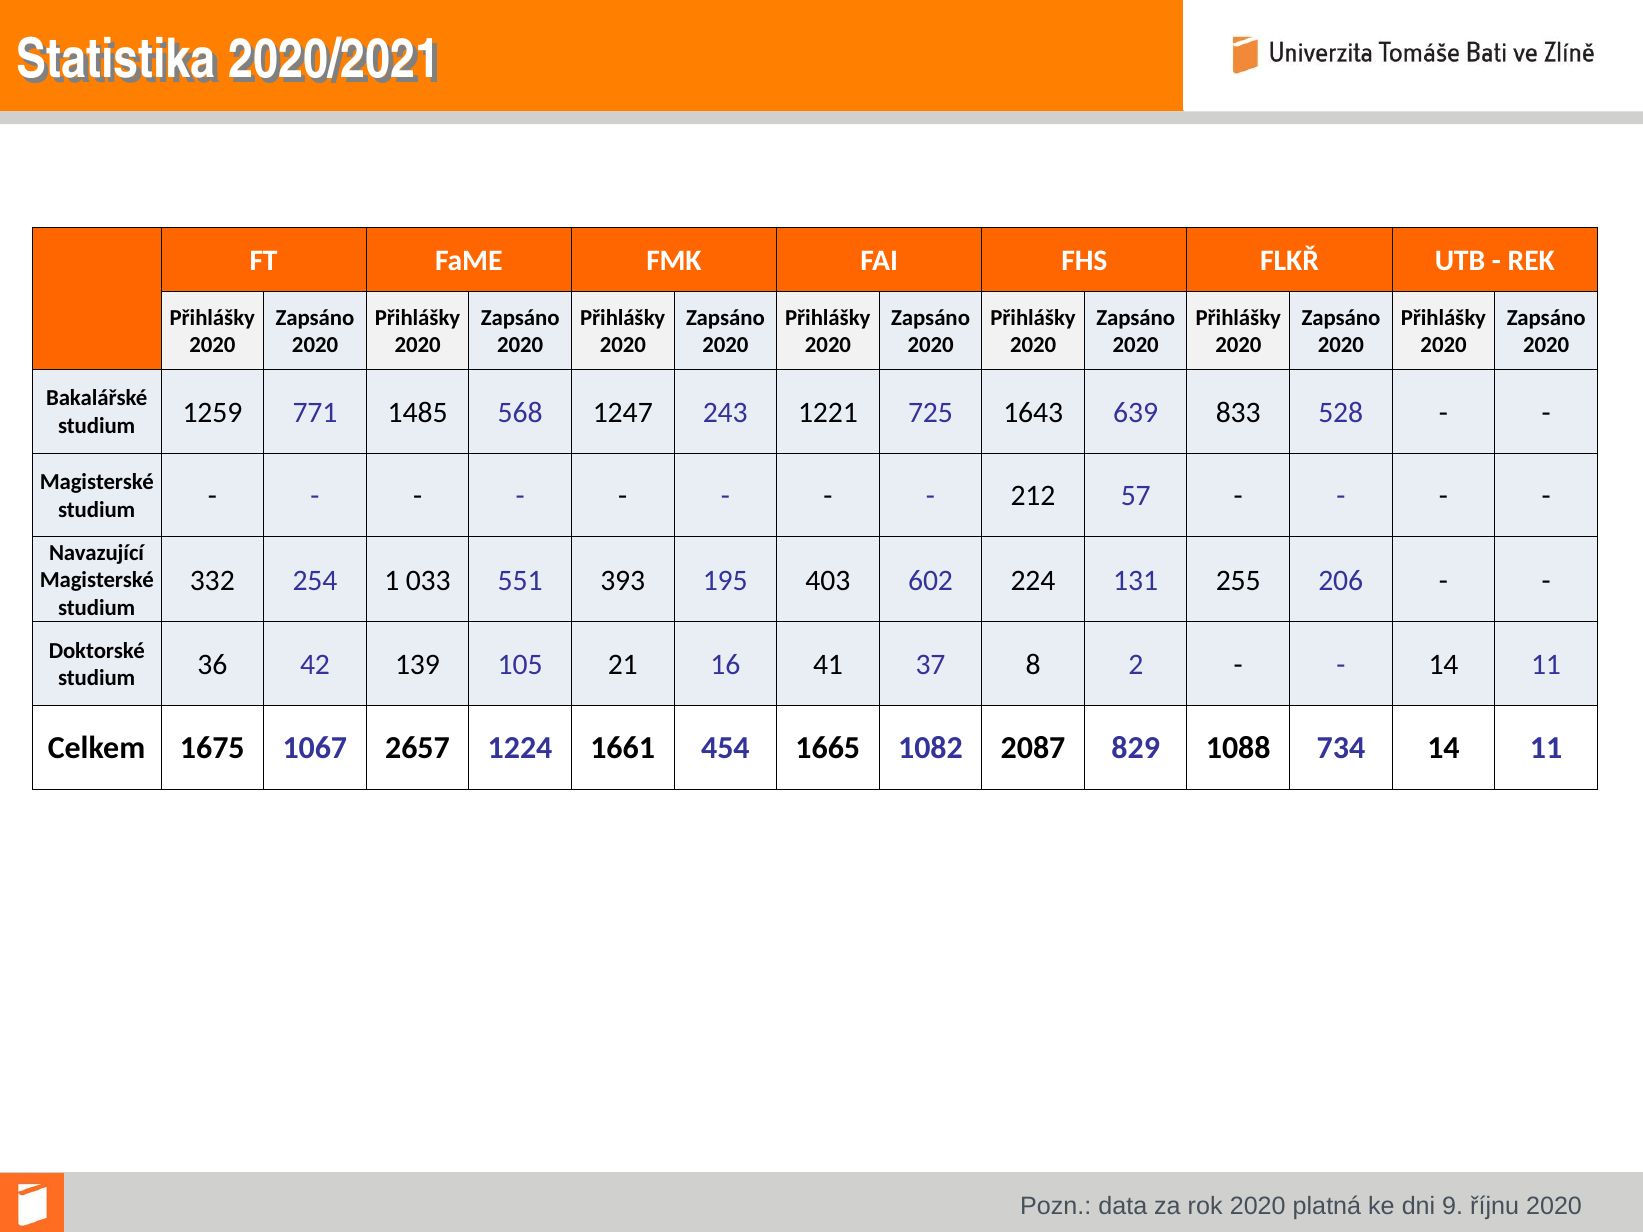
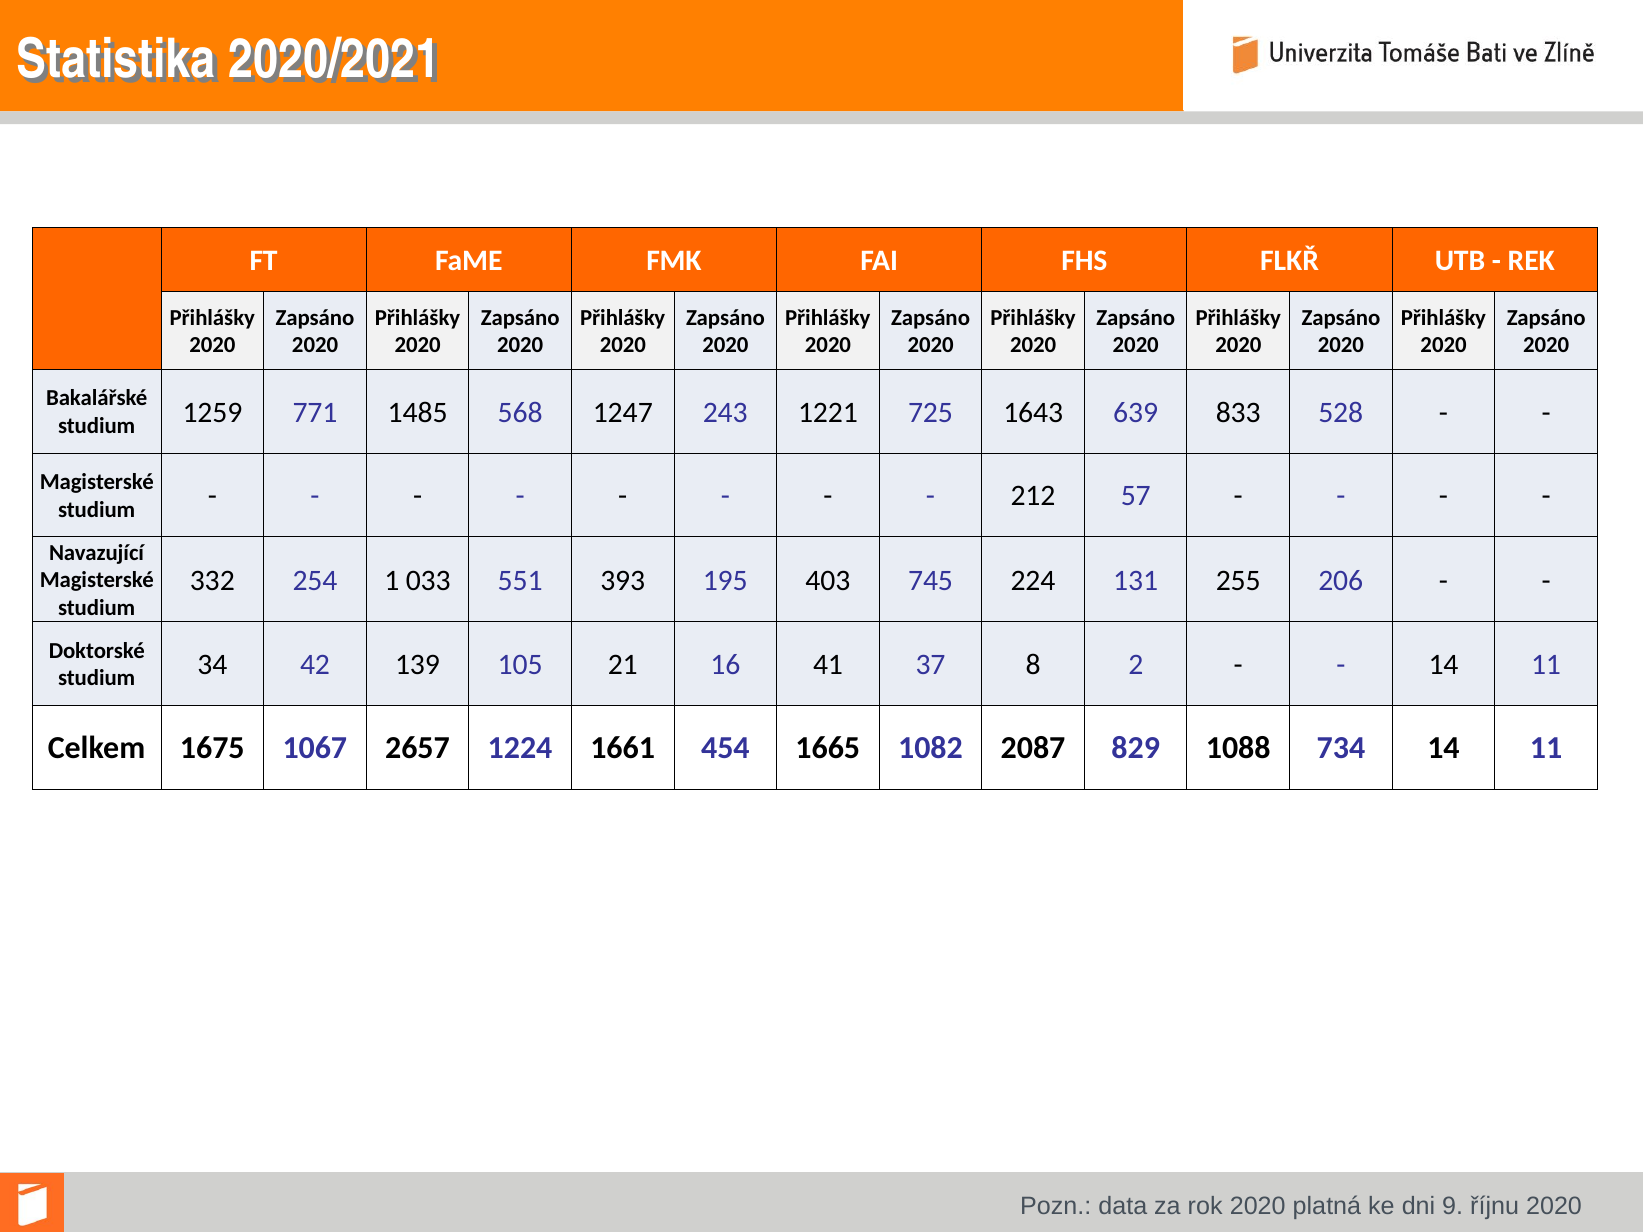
602: 602 -> 745 (931, 580)
36: 36 -> 34 (212, 665)
